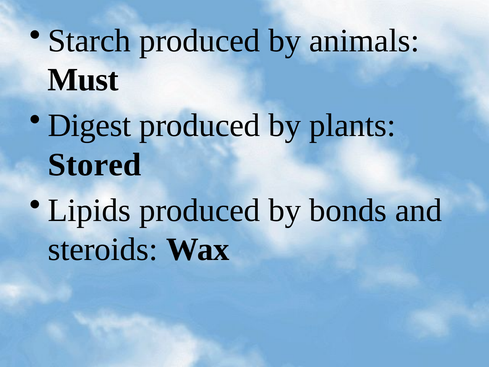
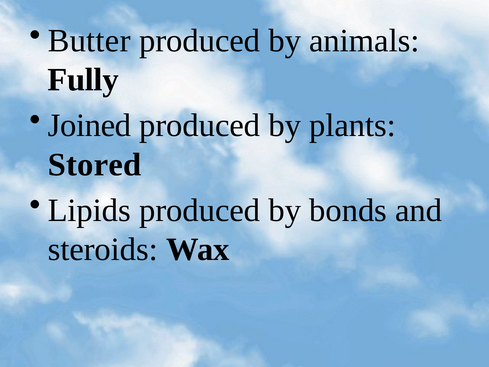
Starch: Starch -> Butter (89, 41)
Must: Must -> Fully (83, 80)
Digest: Digest -> Joined (89, 125)
